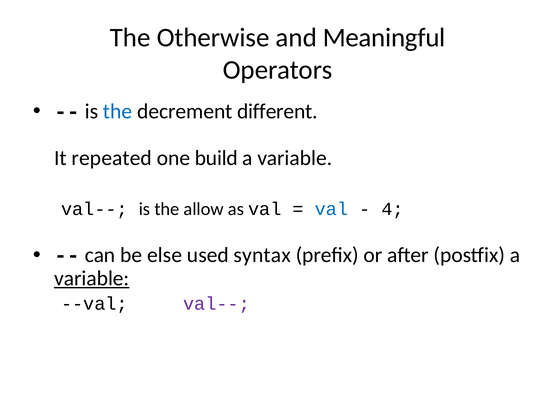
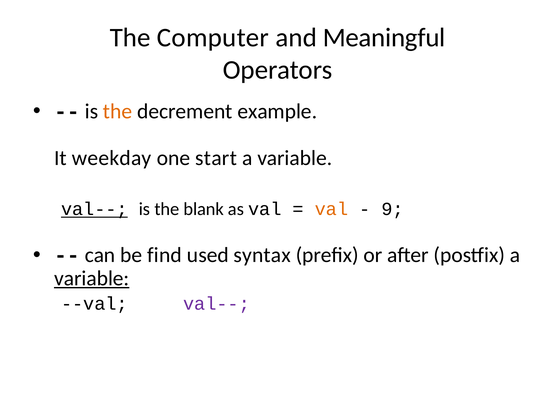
Otherwise: Otherwise -> Computer (213, 38)
the colour: blue -> orange (118, 111)
different: different -> example (277, 111)
repeated: repeated -> weekday (112, 158)
build: build -> start (216, 158)
val-- underline: none -> present (94, 209)
allow: allow -> blank (204, 209)
val colour: blue -> orange (331, 209)
4: 4 -> 9 (393, 209)
else: else -> find (164, 255)
